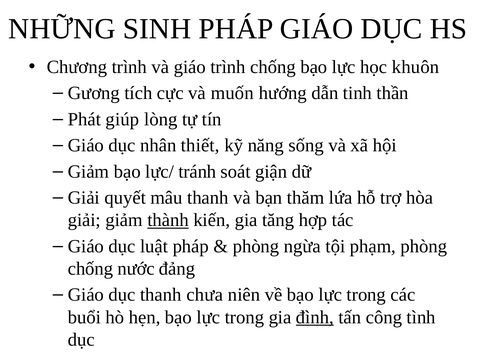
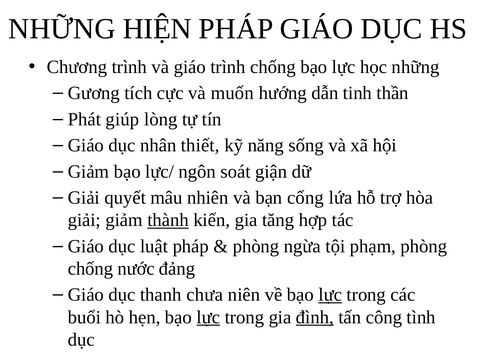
SINH: SINH -> HIỆN (157, 29)
học khuôn: khuôn -> những (416, 67)
tránh: tránh -> ngôn (197, 172)
mâu thanh: thanh -> nhiên (208, 198)
thăm: thăm -> cống (305, 198)
lực underline: none -> present (330, 295)
lực underline: none -> present (208, 317)
